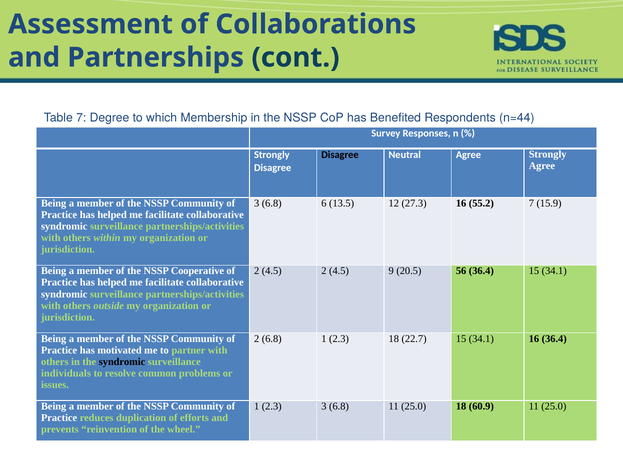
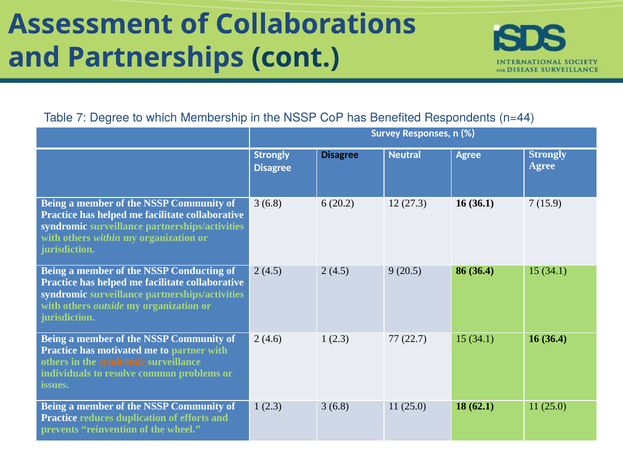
13.5: 13.5 -> 20.2 (342, 204)
55.2: 55.2 -> 36.1 (481, 204)
Cooperative: Cooperative -> Conducting (197, 271)
56: 56 -> 86 (461, 271)
2 6.8: 6.8 -> 4.6 (272, 339)
2.3 18: 18 -> 77 (394, 339)
syndromic colour: black -> orange (122, 362)
60.9: 60.9 -> 62.1 (481, 406)
